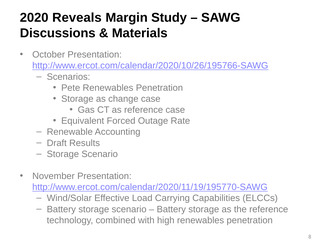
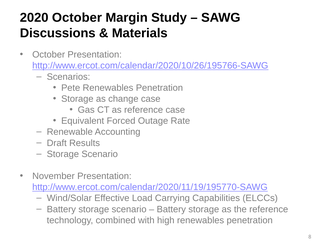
2020 Reveals: Reveals -> October (77, 18)
